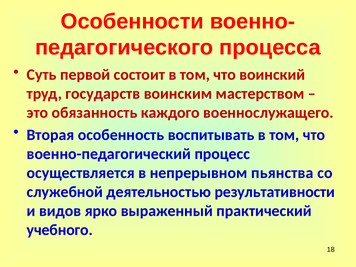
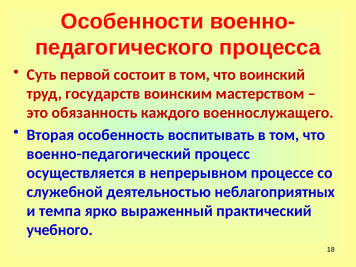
пьянства: пьянства -> процессе (282, 173)
результативности: результативности -> неблагоприятных (275, 192)
видов: видов -> темпа (60, 211)
